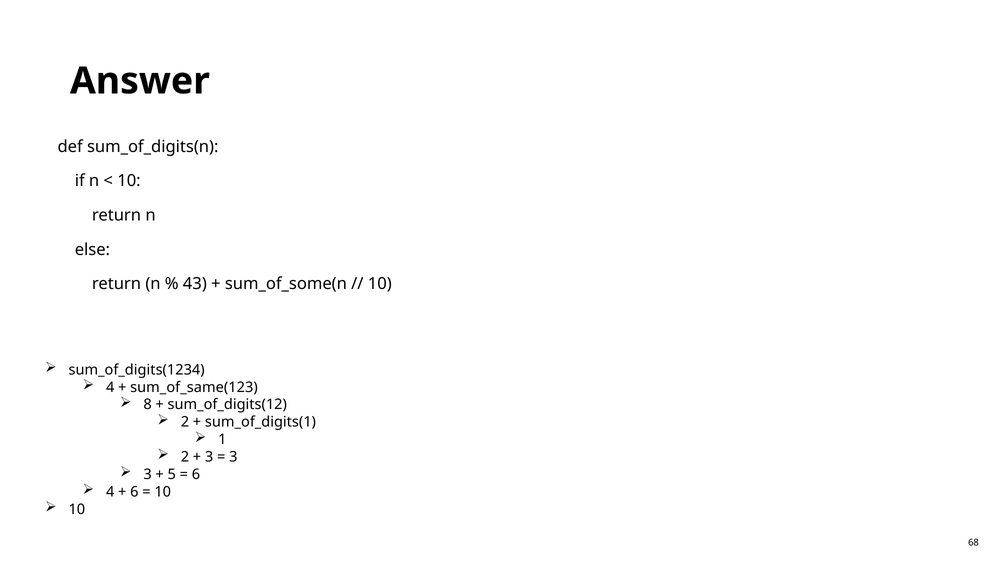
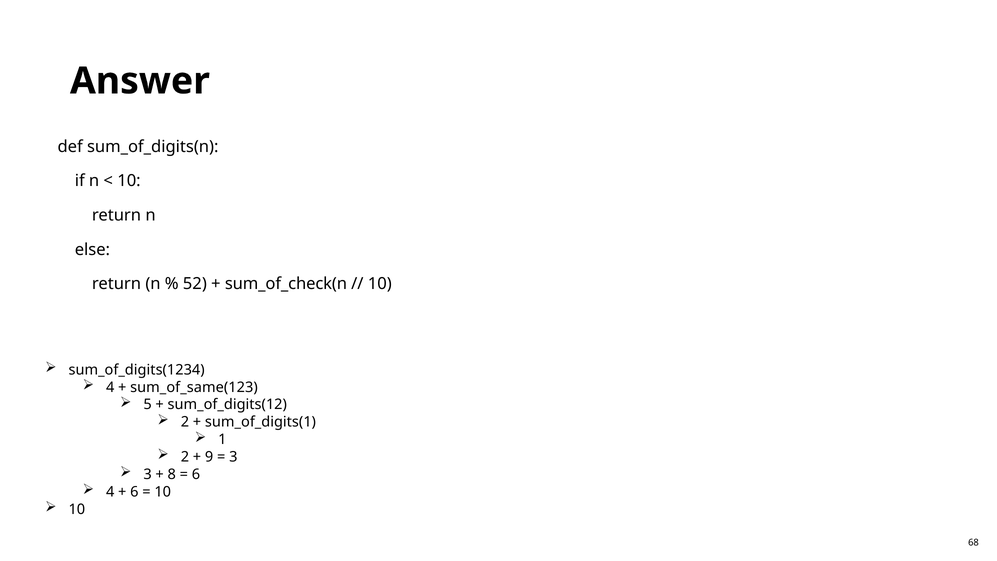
43: 43 -> 52 (195, 284)
sum_of_some(n: sum_of_some(n -> sum_of_check(n (286, 284)
8: 8 -> 5 (148, 405)
3: 3 -> 9 (209, 457)
5: 5 -> 8 (172, 474)
